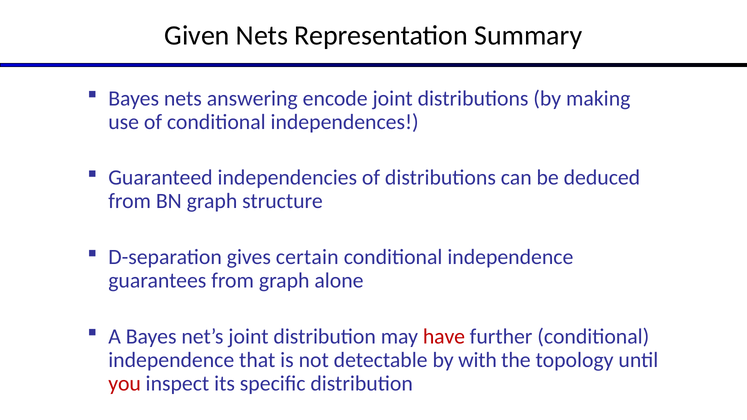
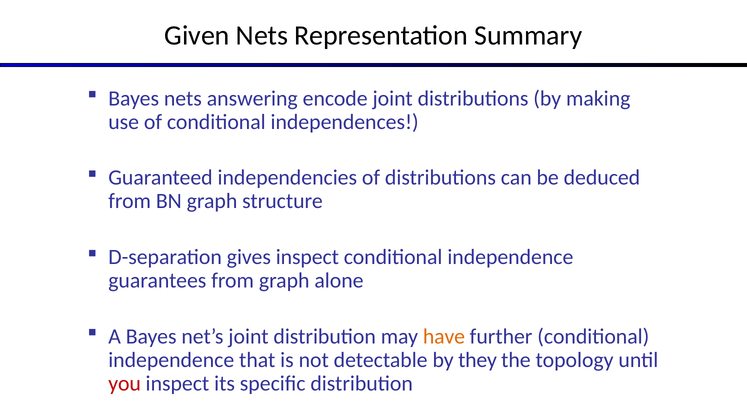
gives certain: certain -> inspect (307, 257)
have colour: red -> orange (444, 336)
with: with -> they (478, 360)
